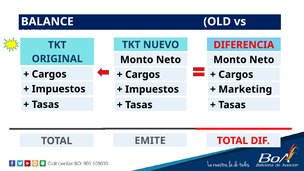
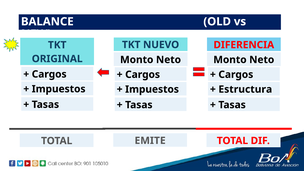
Marketing: Marketing -> Estructura (245, 89)
